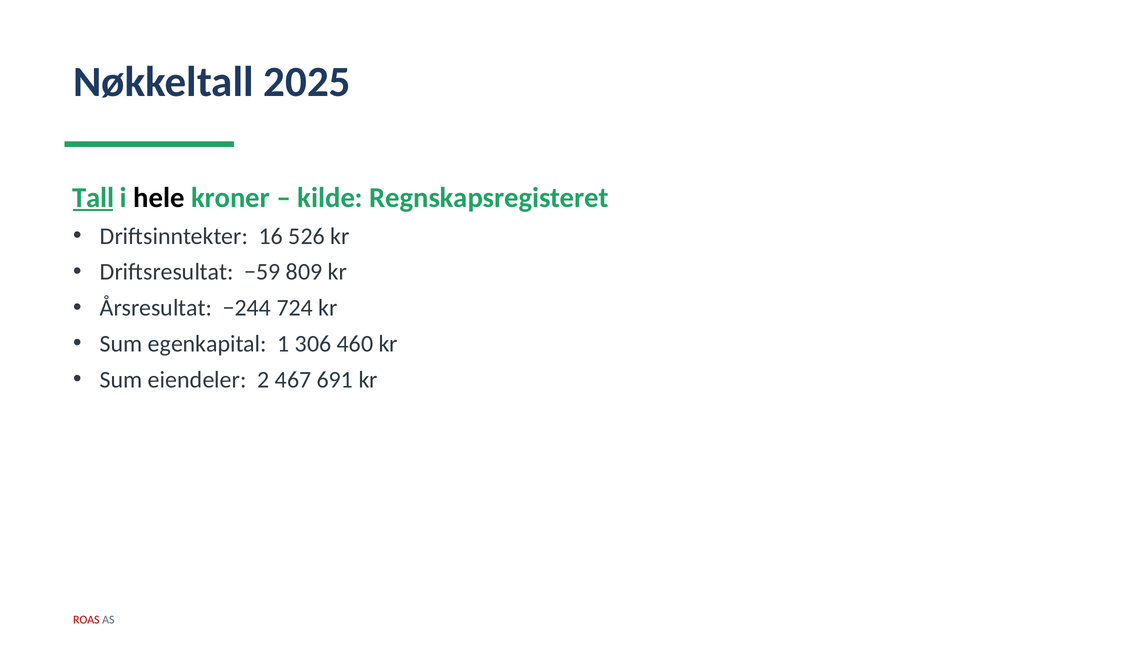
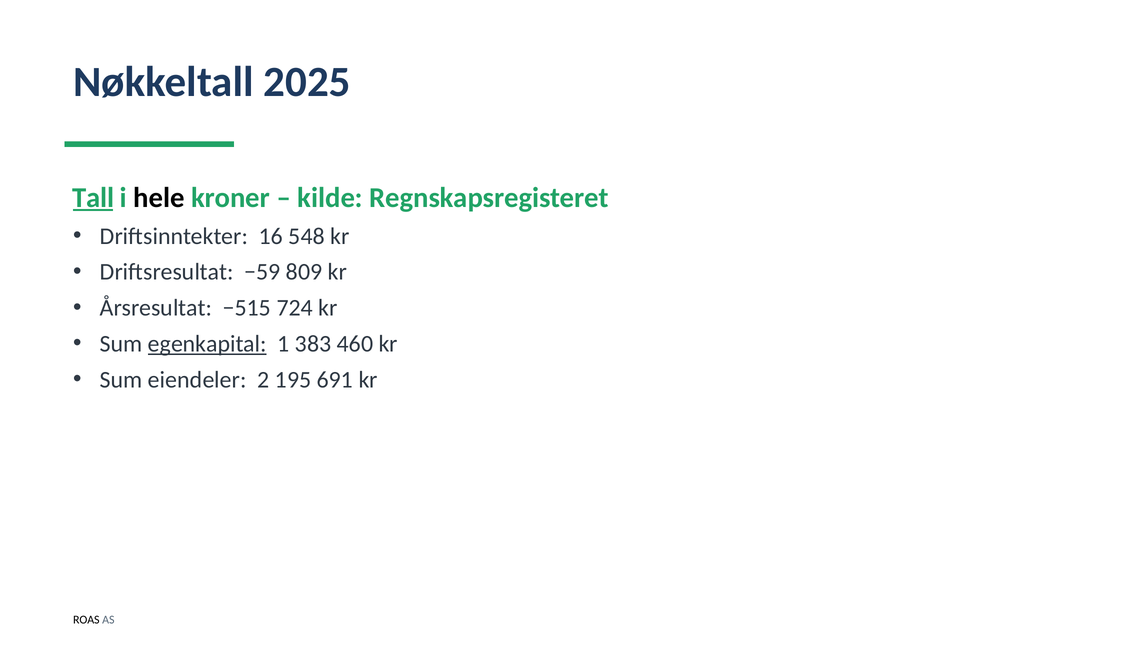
526: 526 -> 548 (307, 236)
−244: −244 -> −515 (247, 308)
egenkapital underline: none -> present (207, 344)
306: 306 -> 383 (313, 344)
467: 467 -> 195 (293, 380)
ROAS colour: red -> black (86, 620)
